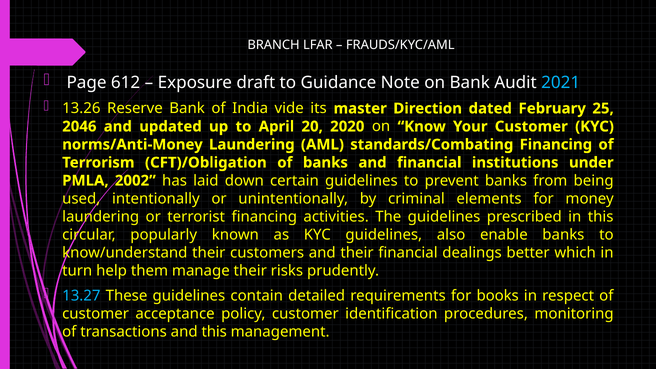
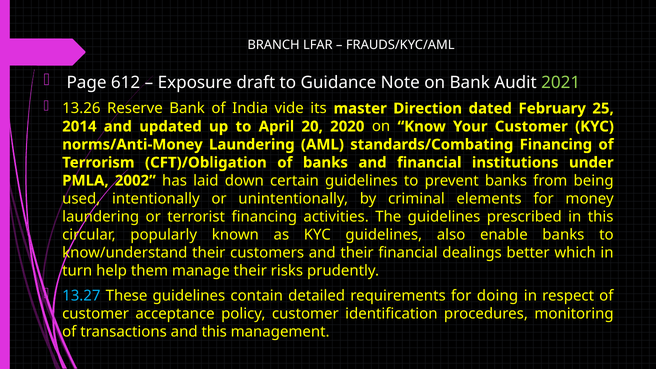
2021 colour: light blue -> light green (561, 83)
2046: 2046 -> 2014 (79, 127)
books: books -> doing (498, 296)
